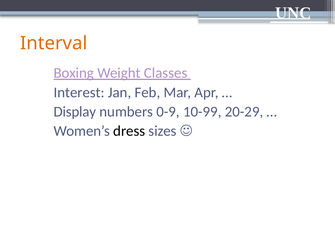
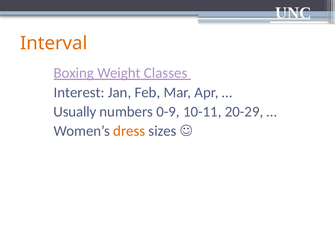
Display: Display -> Usually (75, 112)
10-99: 10-99 -> 10-11 (202, 112)
dress colour: black -> orange (129, 131)
